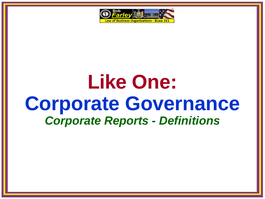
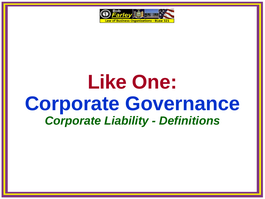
Reports: Reports -> Liability (127, 121)
